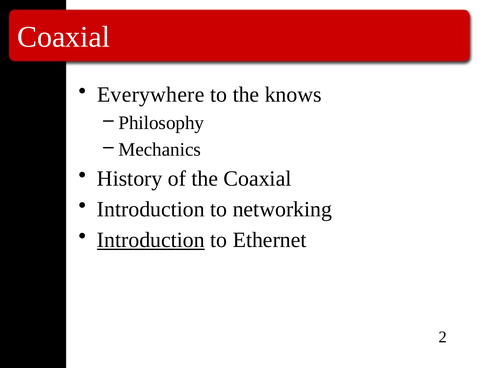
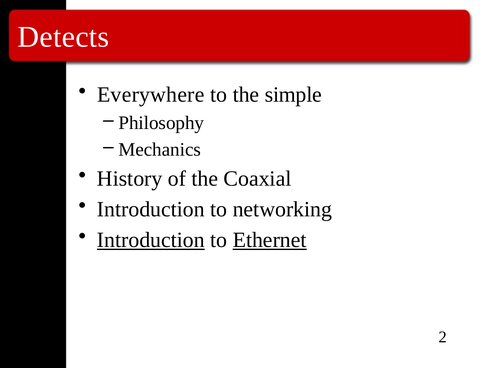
Coaxial: Coaxial -> Detects (63, 37)
knows: knows -> simple (293, 95)
Ethernet underline: none -> present (270, 240)
